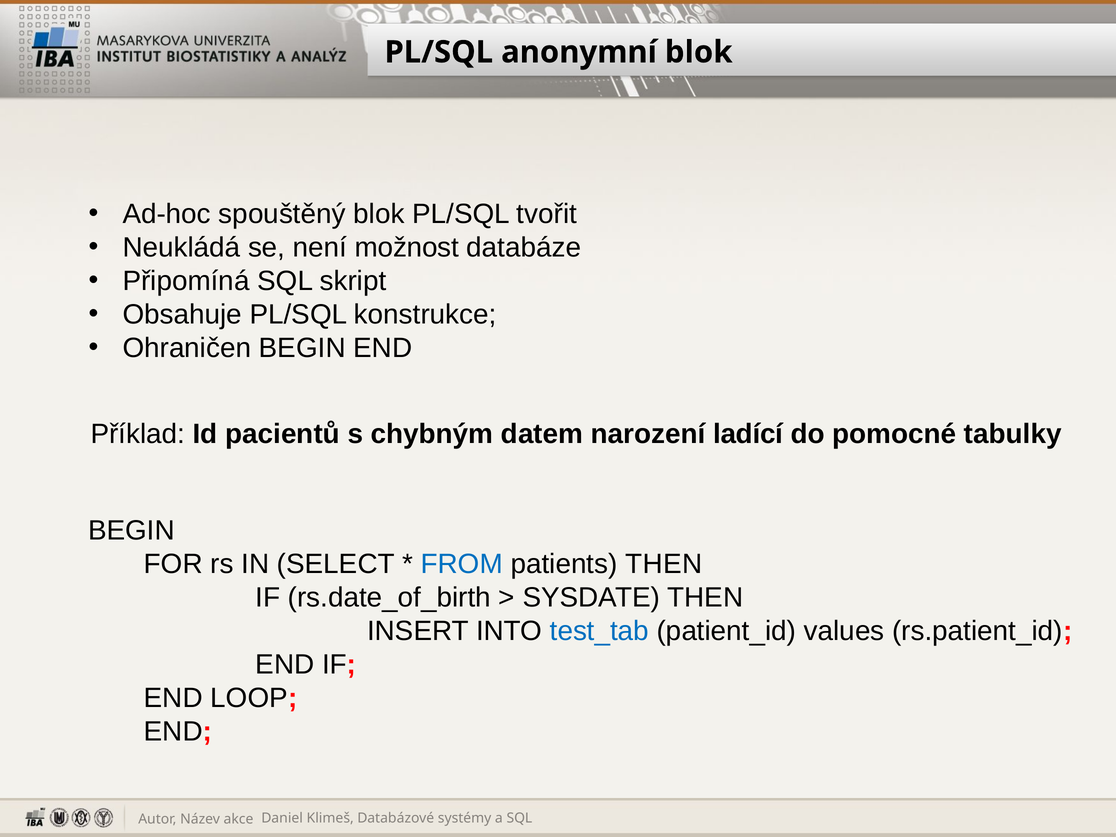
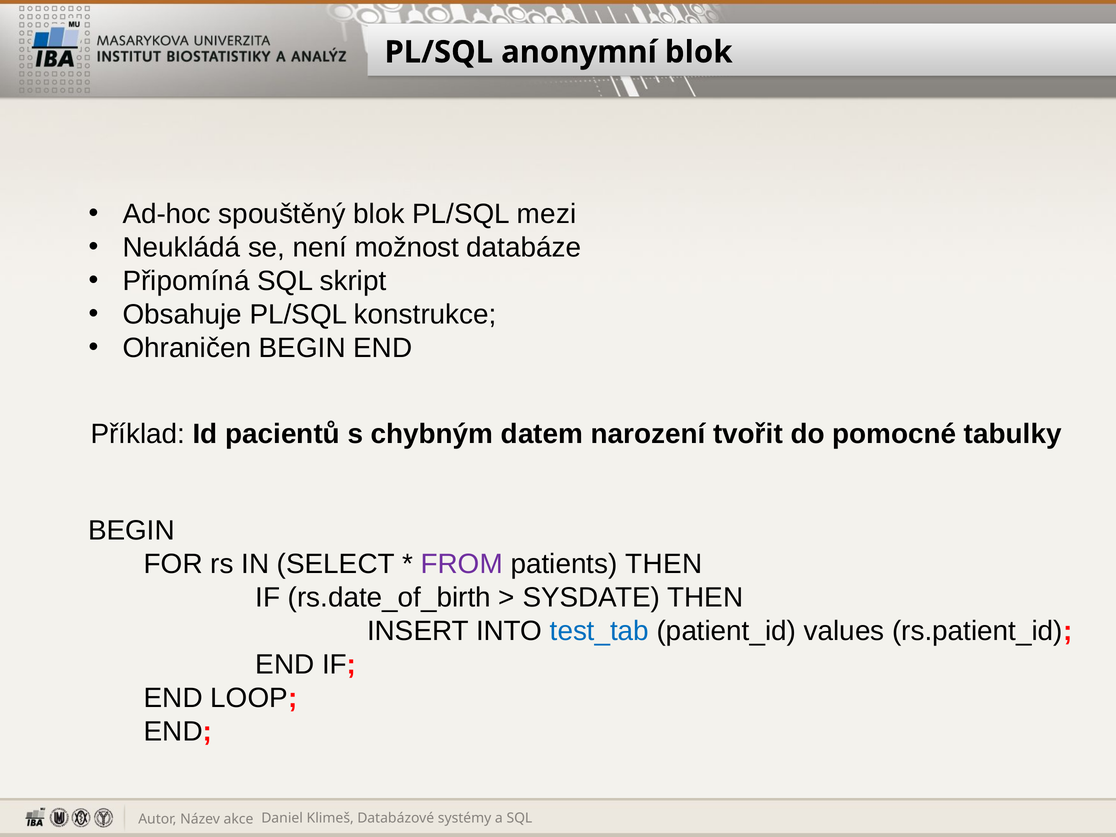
tvořit: tvořit -> mezi (547, 214)
ladící: ladící -> tvořit (748, 434)
FROM colour: blue -> purple (462, 564)
